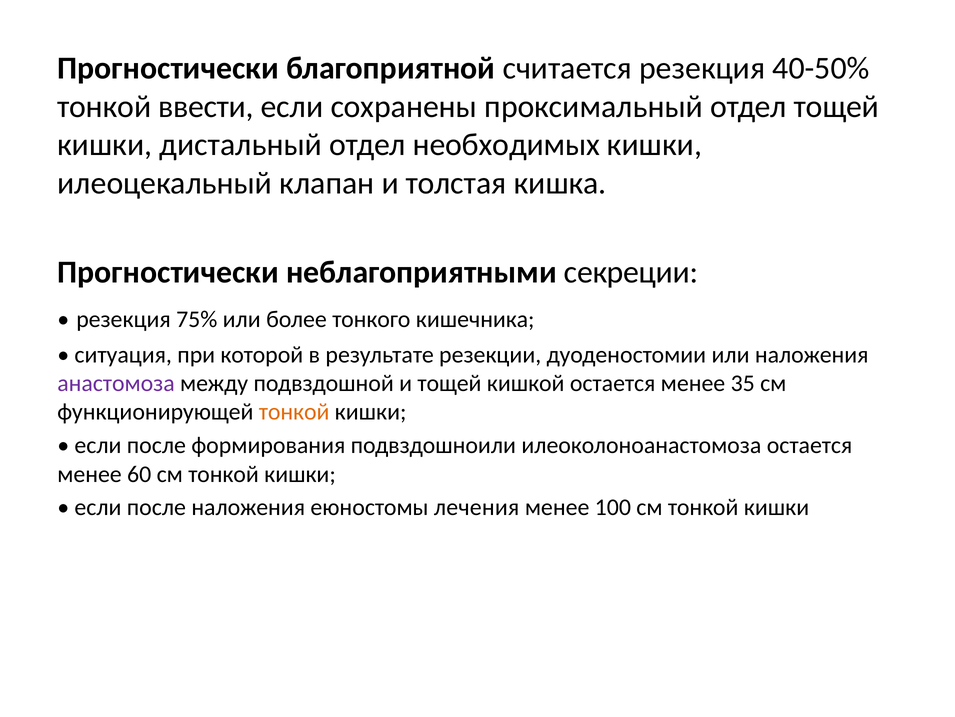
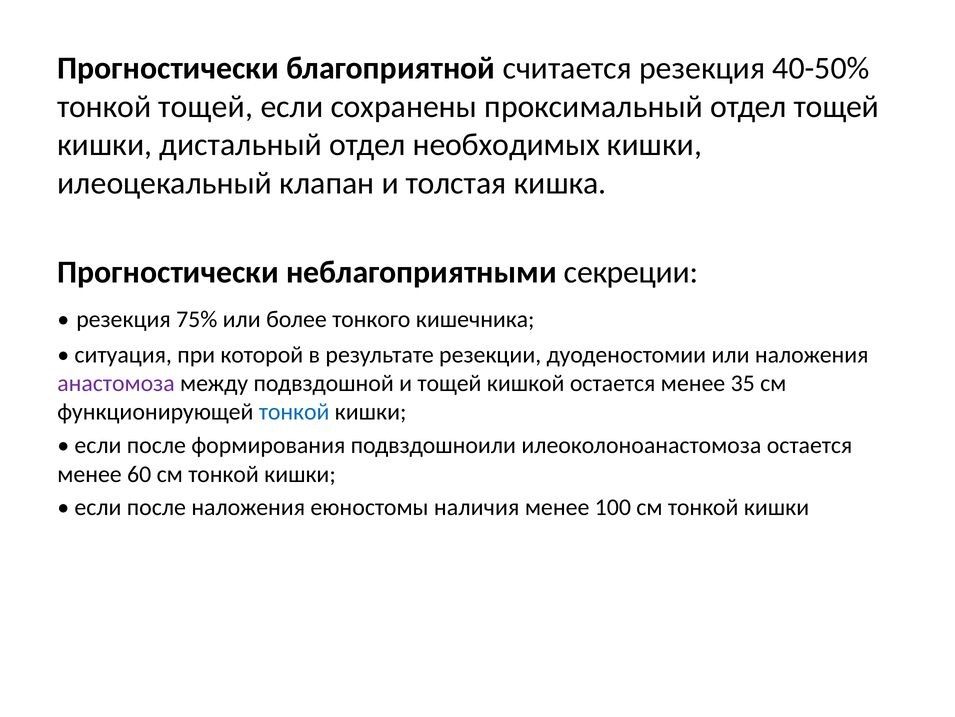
тонкой ввести: ввести -> тощей (206, 107)
тонкой colour: orange -> blue (294, 412)
лечения: лечения -> наличия (477, 507)
